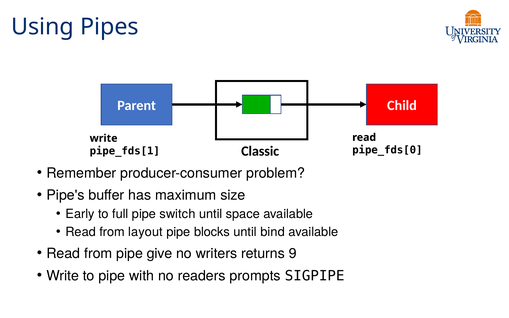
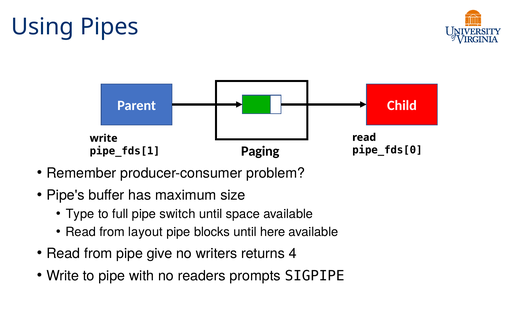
Classic: Classic -> Paging (260, 151)
Early: Early -> Type (80, 214)
bind: bind -> here (273, 232)
9: 9 -> 4 (293, 254)
